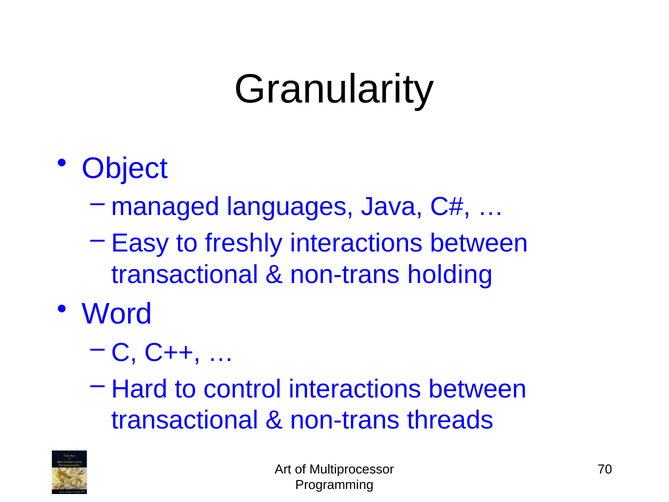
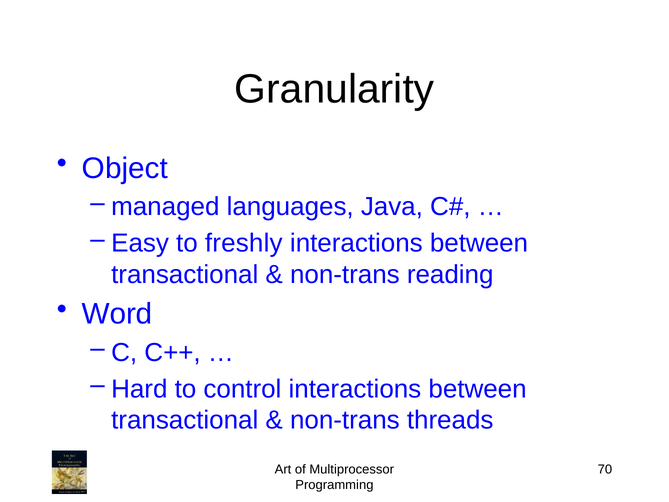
holding: holding -> reading (450, 274)
